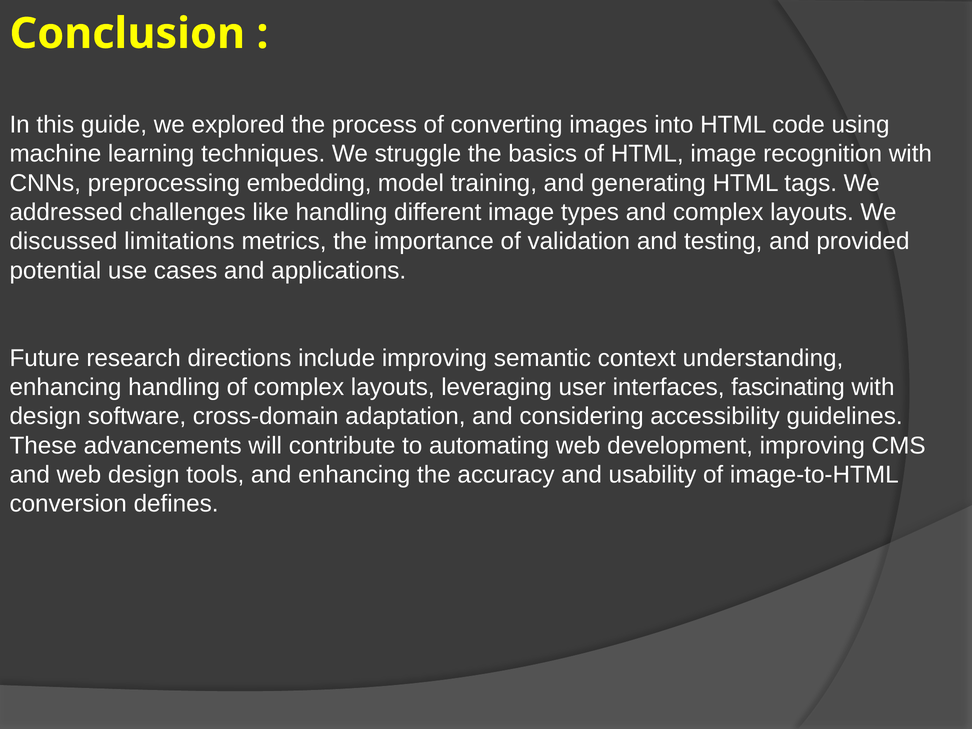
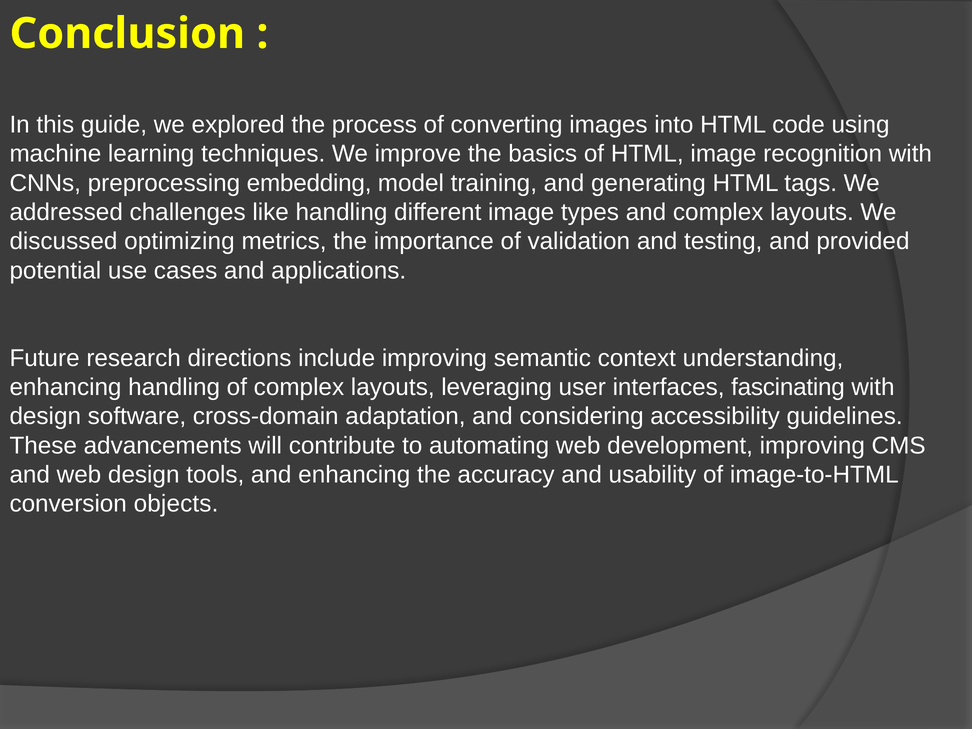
struggle: struggle -> improve (418, 154)
limitations: limitations -> optimizing (179, 241)
defines: defines -> objects (176, 504)
